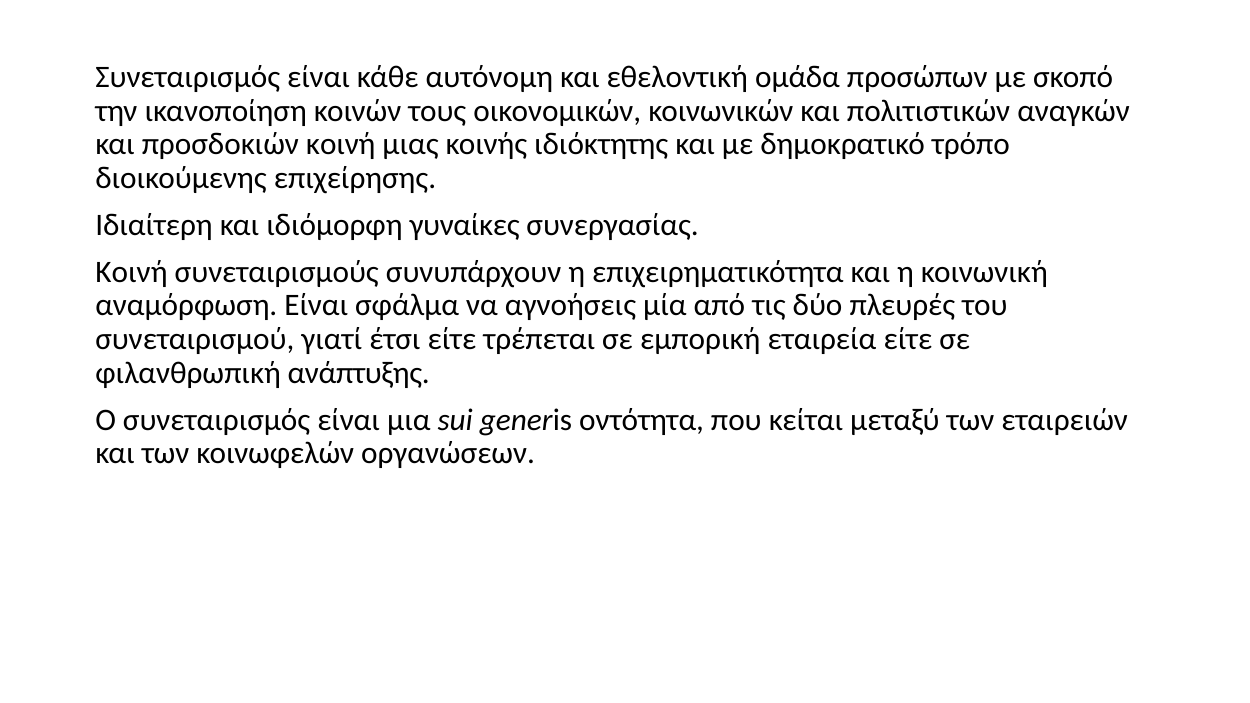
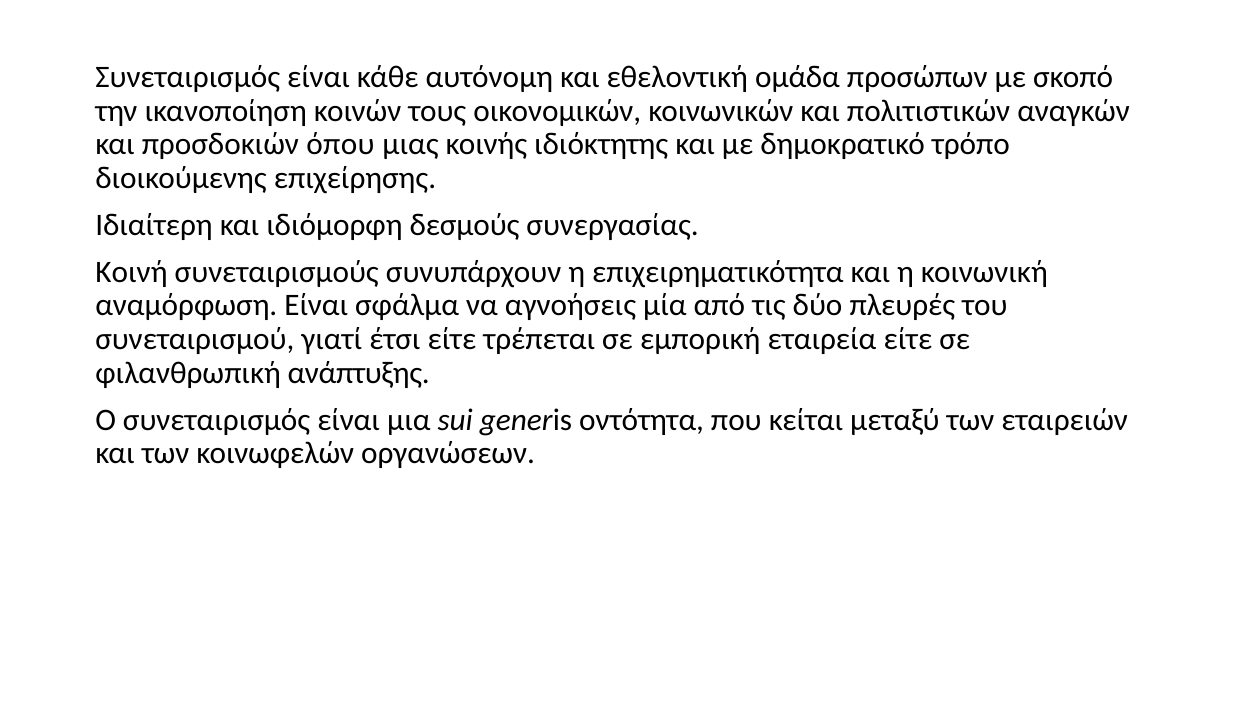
προσδοκιών κοινή: κοινή -> όπου (340, 145)
γυναίκες: γυναίκες -> δεσμούς (465, 225)
